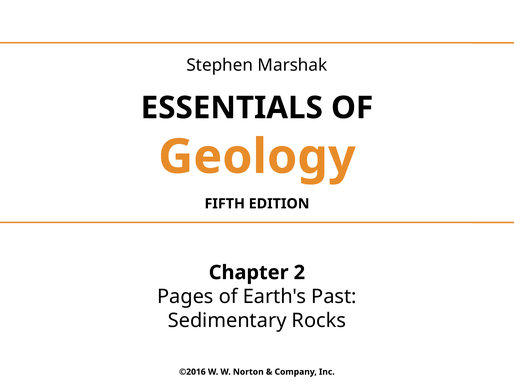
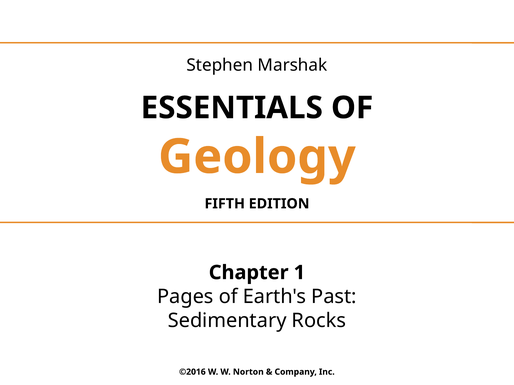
2: 2 -> 1 (299, 273)
